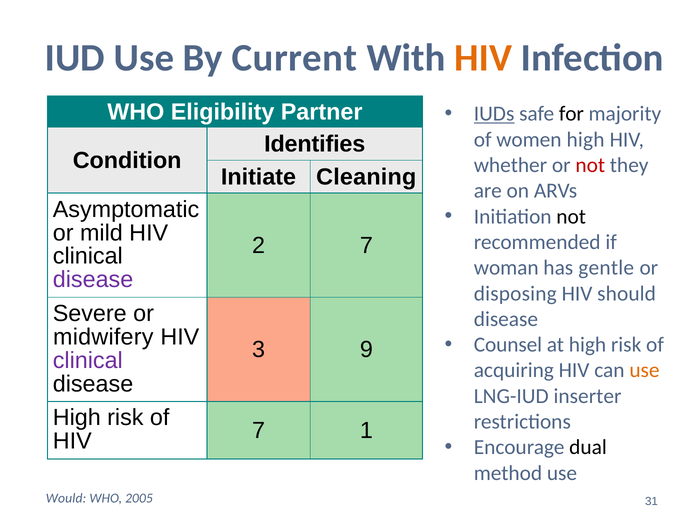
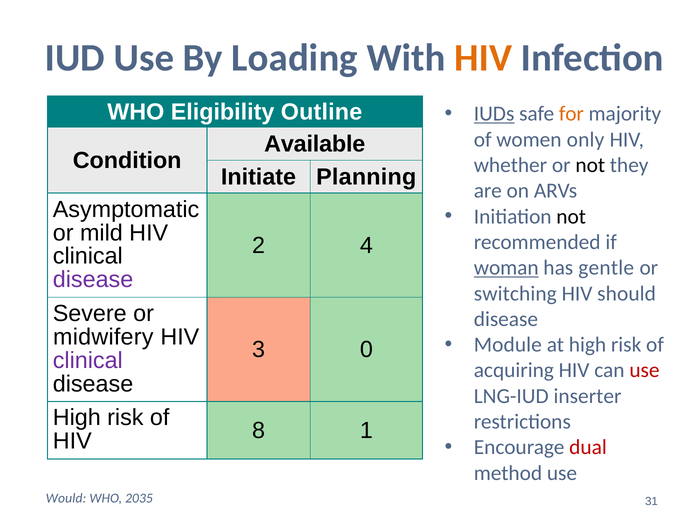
Current: Current -> Loading (295, 58)
Partner: Partner -> Outline (322, 112)
for colour: black -> orange (571, 114)
women high: high -> only (586, 140)
Identifies: Identifies -> Available (315, 144)
not colour: red -> black (590, 165)
Cleaning: Cleaning -> Planning (366, 177)
2 7: 7 -> 4 (366, 246)
woman underline: none -> present (506, 268)
disposing: disposing -> switching (515, 293)
Counsel: Counsel -> Module (508, 345)
9: 9 -> 0 (366, 350)
use colour: orange -> red (644, 370)
HIV 7: 7 -> 8 (259, 431)
dual colour: black -> red (588, 447)
2005: 2005 -> 2035 (139, 498)
